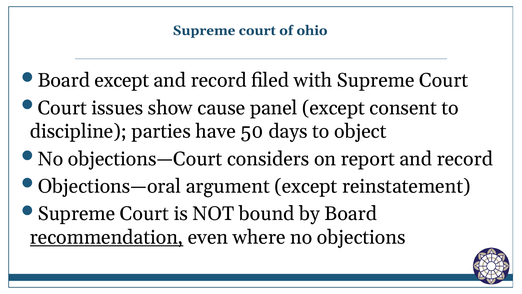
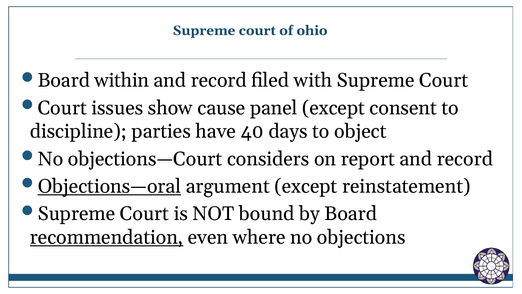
Board except: except -> within (122, 80)
50: 50 -> 40 (252, 131)
Objections—oral underline: none -> present (109, 186)
